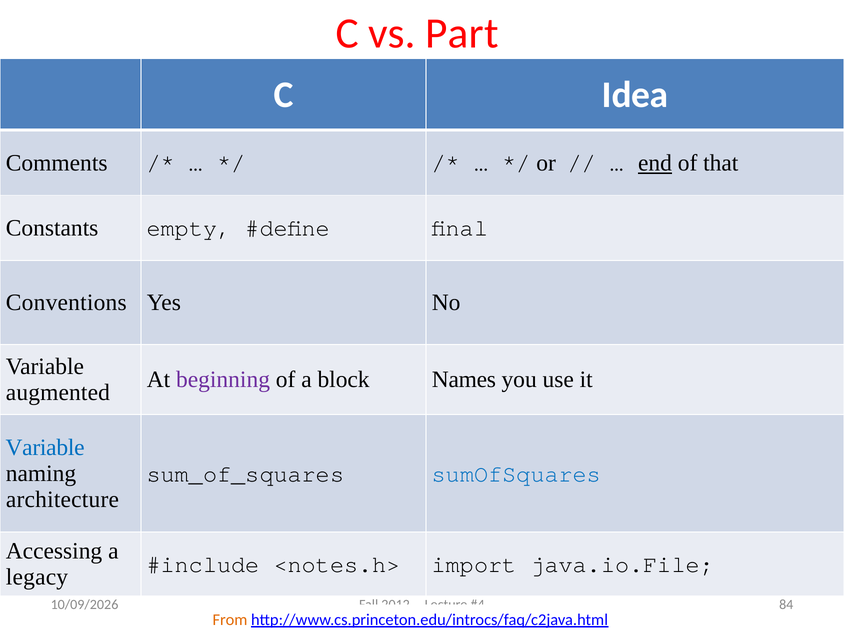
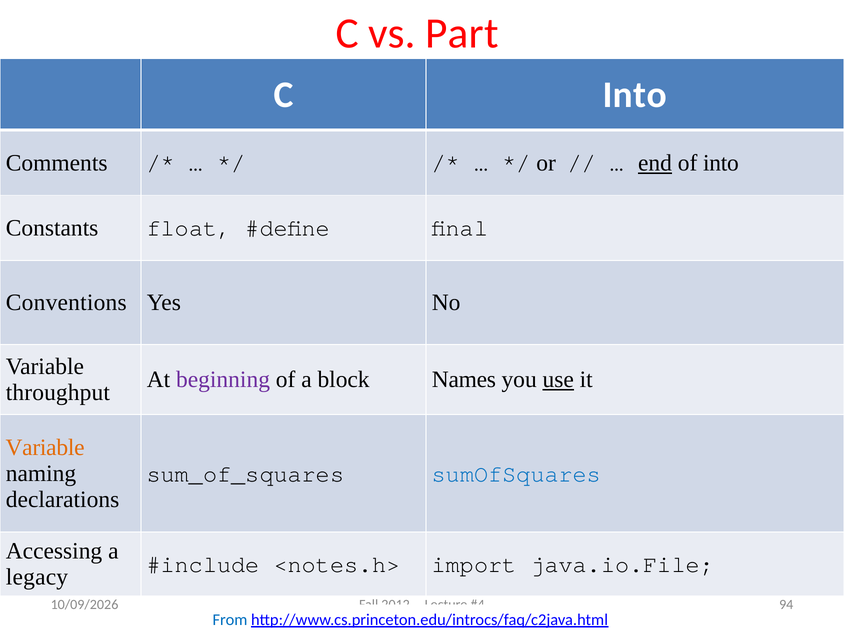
C Idea: Idea -> Into (635, 95)
of that: that -> into (721, 163)
empty: empty -> float (189, 228)
use underline: none -> present (558, 380)
augmented: augmented -> throughput (58, 393)
Variable colour: blue -> orange (45, 448)
architecture: architecture -> declarations (63, 500)
84: 84 -> 94 (786, 604)
From colour: orange -> blue (230, 620)
